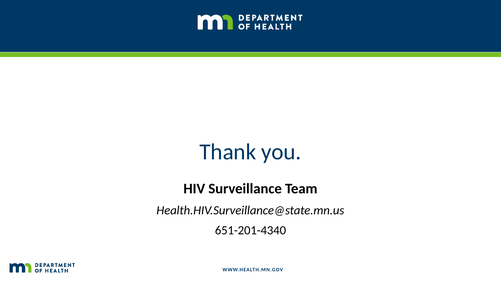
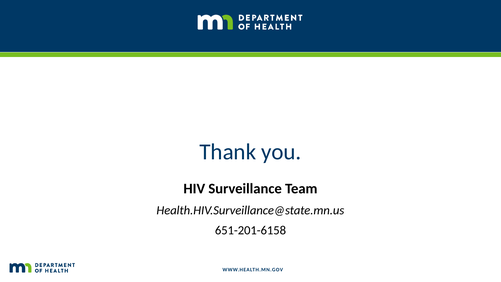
651-201-4340: 651-201-4340 -> 651-201-6158 (250, 230)
